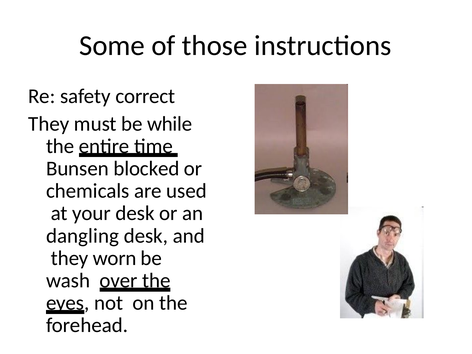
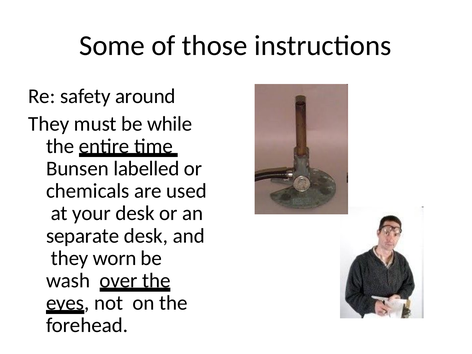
correct: correct -> around (145, 96)
blocked: blocked -> labelled (146, 169)
dangling: dangling -> separate (83, 236)
